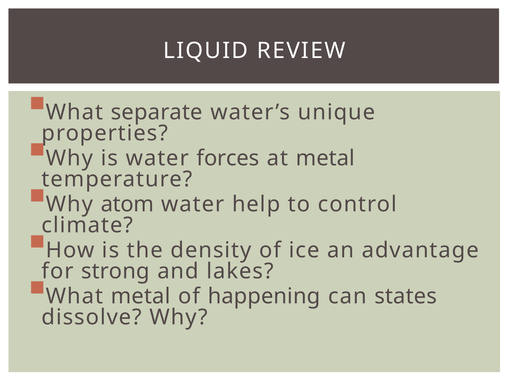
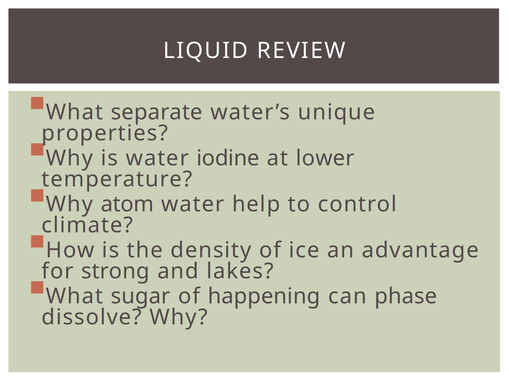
forces: forces -> iodine (228, 158)
at metal: metal -> lower (325, 158)
What metal: metal -> sugar (141, 296)
states: states -> phase (406, 296)
